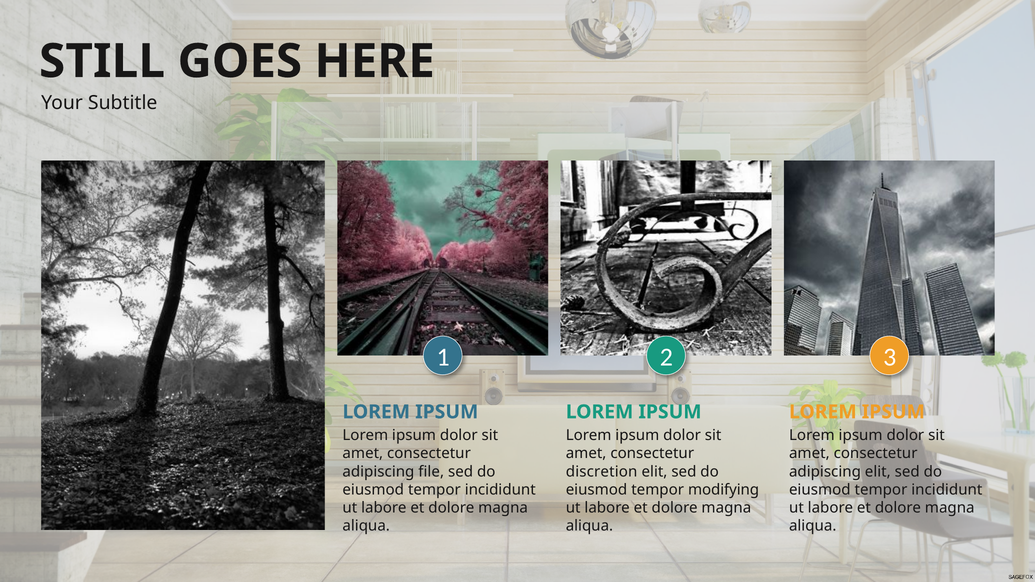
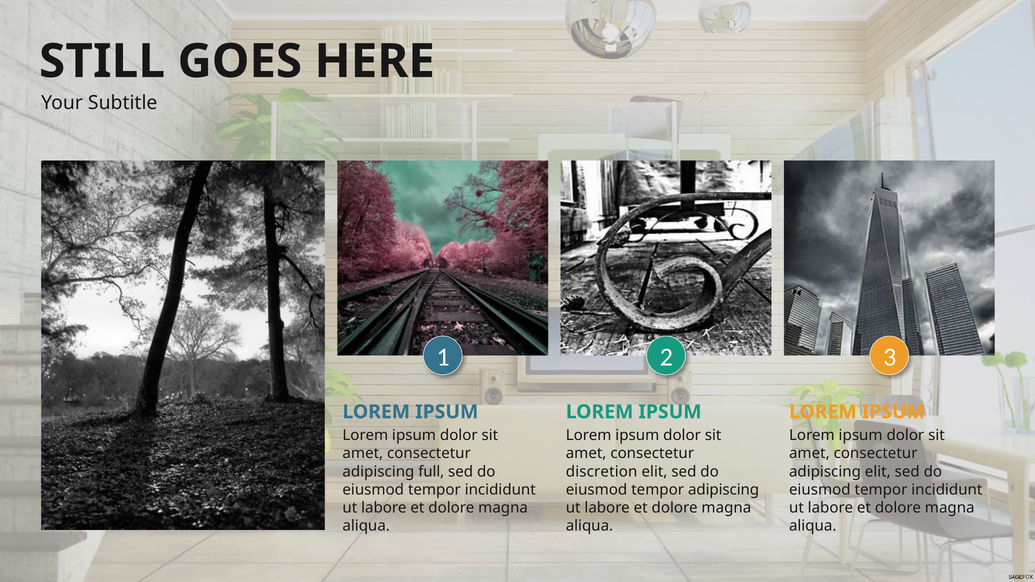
file: file -> full (431, 472)
tempor modifying: modifying -> adipiscing (724, 490)
